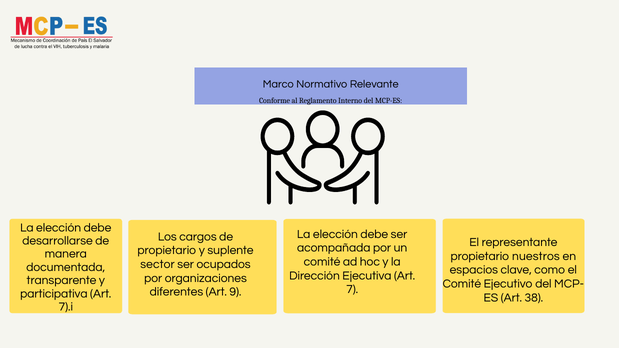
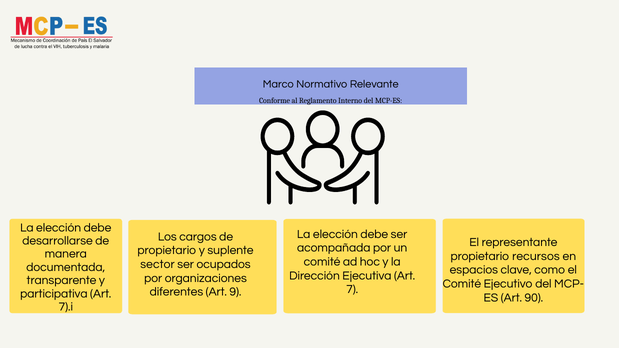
nuestros: nuestros -> recursos (536, 256)
38: 38 -> 90 (534, 298)
